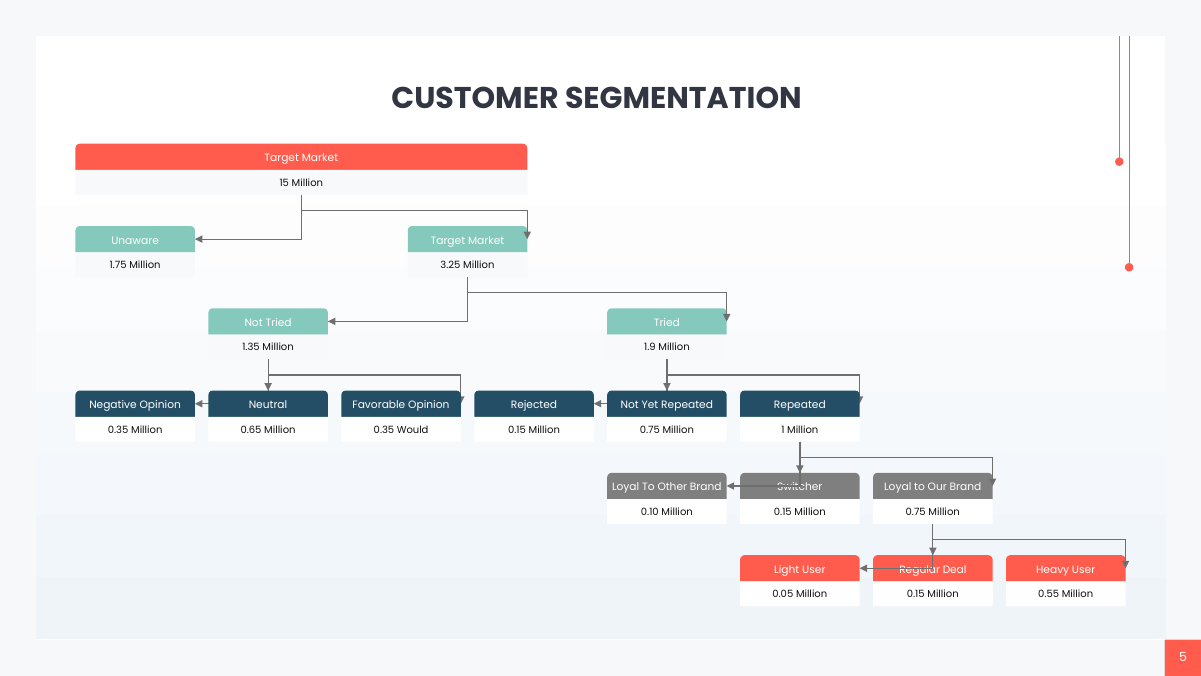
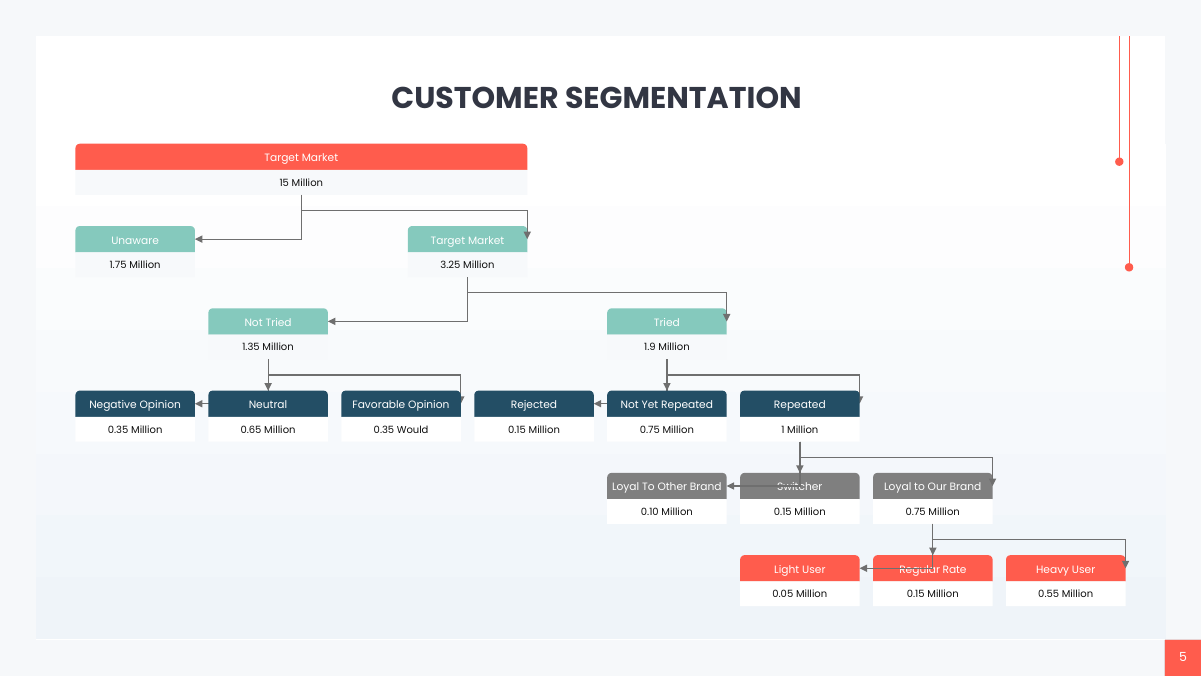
Deal: Deal -> Rate (955, 569)
